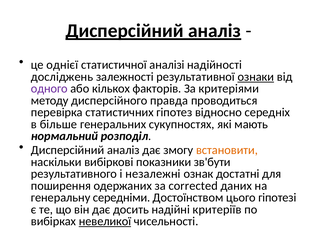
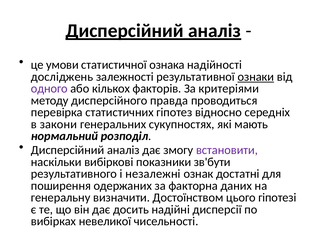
однієї: однієї -> умови (62, 65)
аналізі: аналізі -> ознака (167, 65)
більше: більше -> закони (58, 124)
встановити colour: orange -> purple (227, 150)
corrected: corrected -> факторна (193, 186)
середніми: середніми -> визначити (122, 197)
критеріїв: критеріїв -> дисперсії (217, 209)
невеликої underline: present -> none (105, 221)
